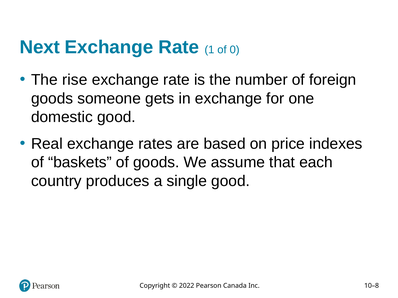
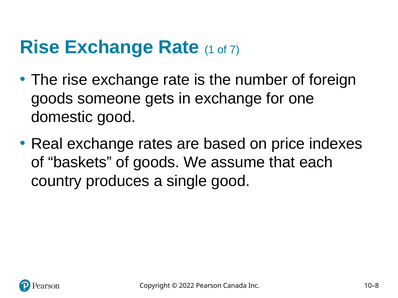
Next: Next -> Rise (40, 47)
0: 0 -> 7 (235, 50)
